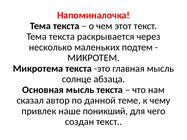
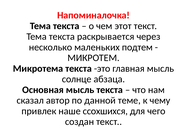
поникший: поникший -> ссохшихся (105, 111)
